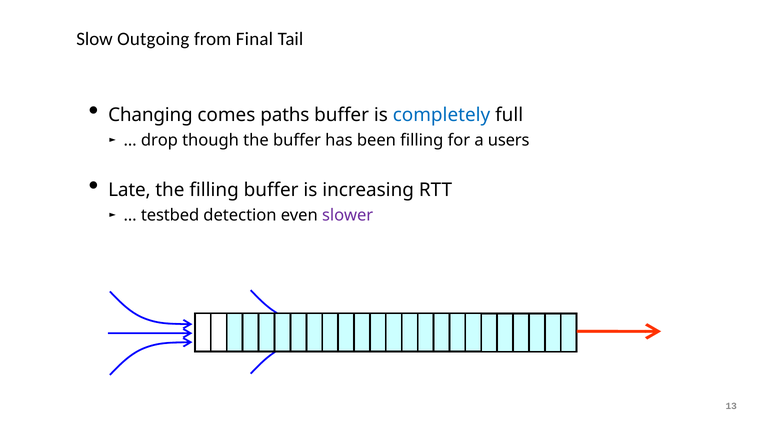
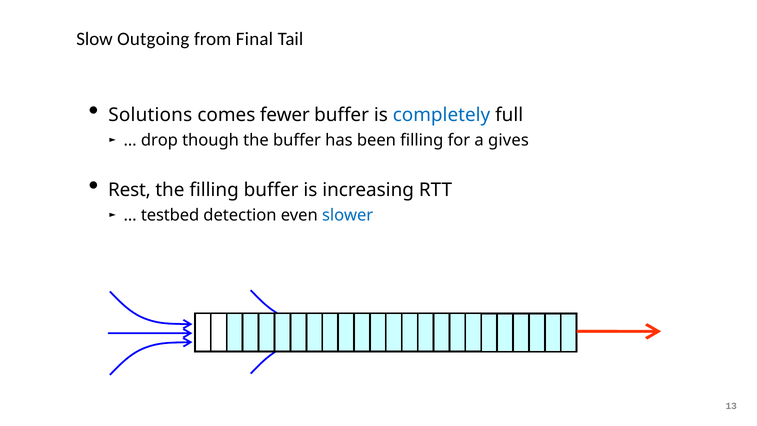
Changing: Changing -> Solutions (150, 115)
paths: paths -> fewer (285, 115)
users: users -> gives (508, 140)
Late: Late -> Rest (129, 190)
slower colour: purple -> blue (348, 215)
